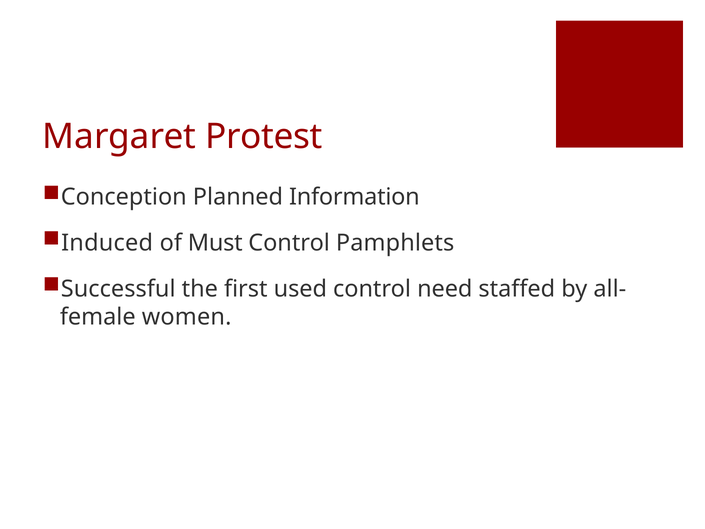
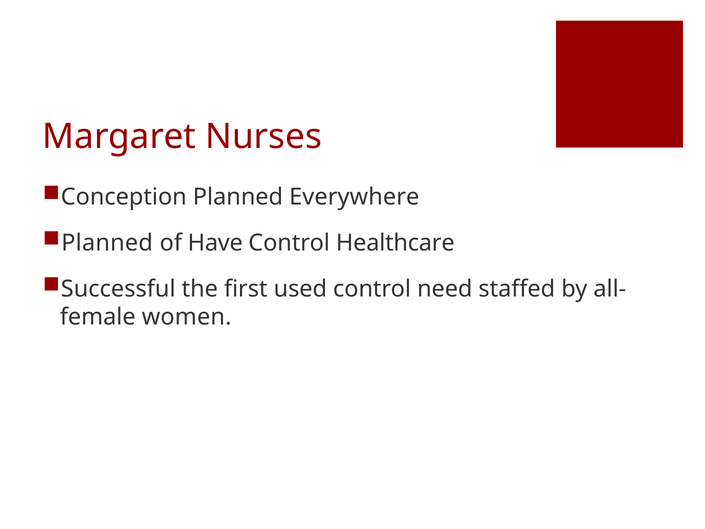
Protest: Protest -> Nurses (264, 136)
Information: Information -> Everywhere (354, 197)
Induced: Induced -> Planned (107, 243)
Must: Must -> Have (215, 243)
Pamphlets: Pamphlets -> Healthcare (395, 243)
